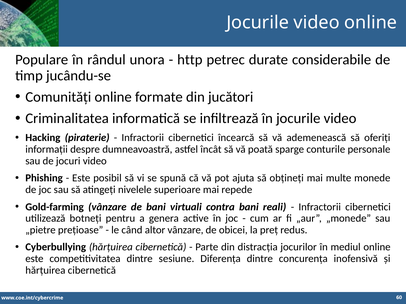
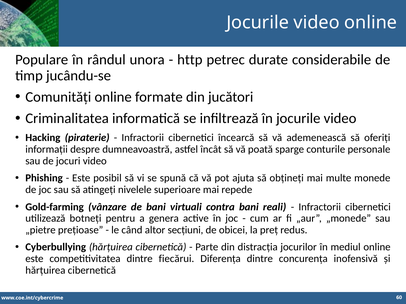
altor vânzare: vânzare -> secțiuni (186, 230)
sesiune: sesiune -> fiecărui (177, 259)
